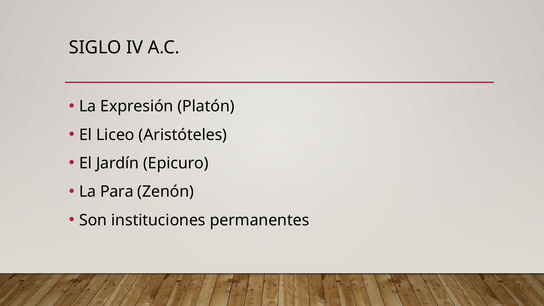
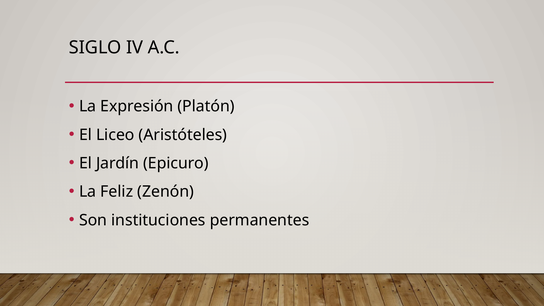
Para: Para -> Feliz (117, 192)
